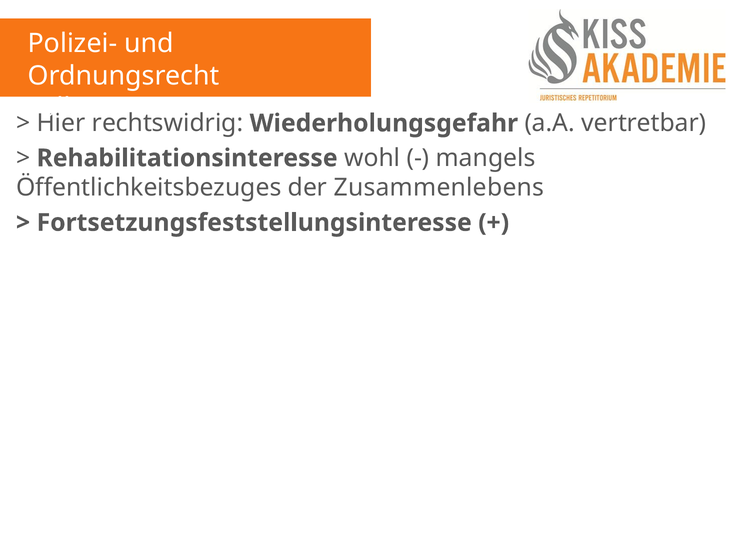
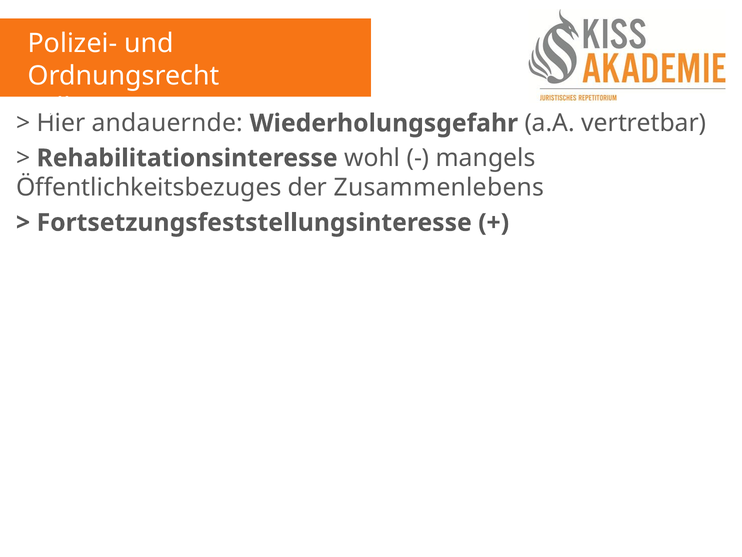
38: 38 -> 84 (93, 108)
rechtswidrig: rechtswidrig -> andauernde (167, 123)
